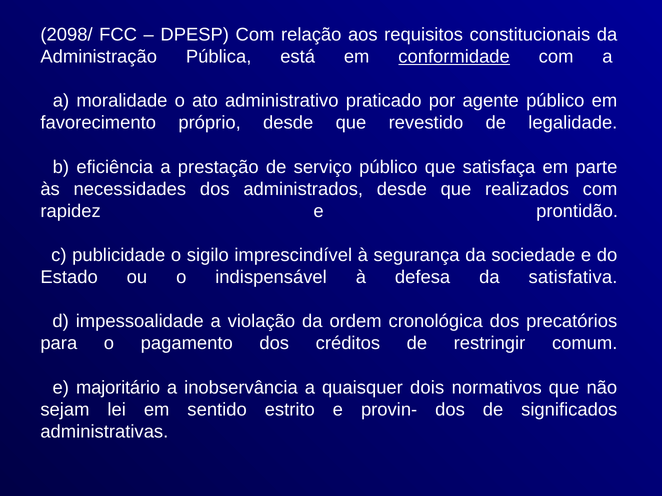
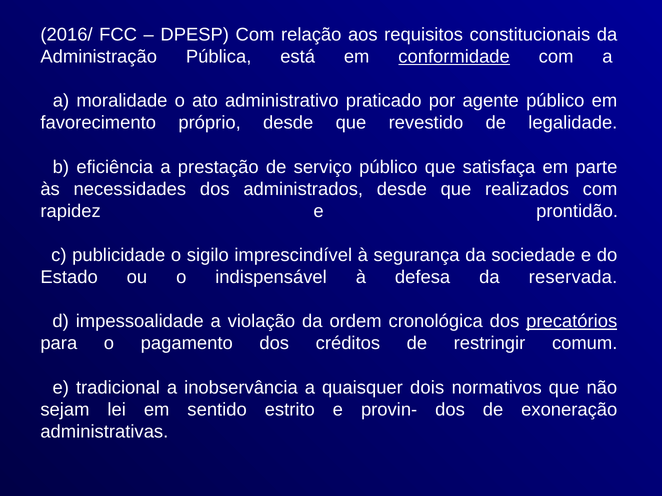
2098/: 2098/ -> 2016/ (67, 35)
satisfativa: satisfativa -> reservada (573, 278)
precatórios underline: none -> present (572, 322)
majoritário: majoritário -> tradicional (118, 388)
significados: significados -> exoneração (569, 410)
